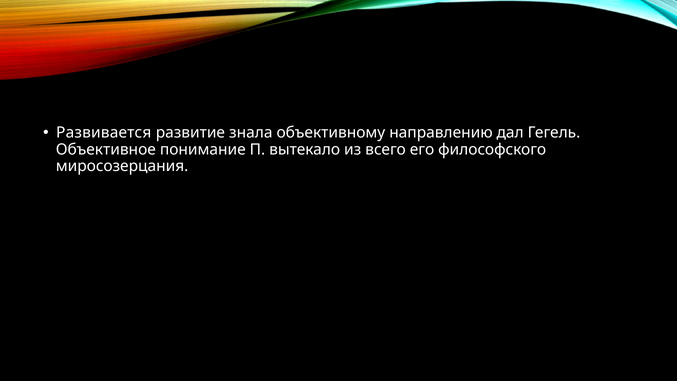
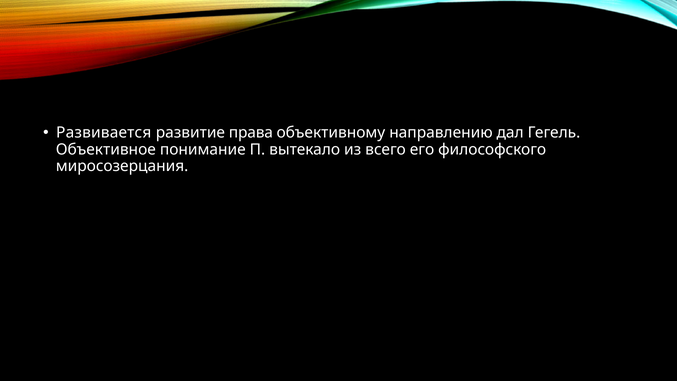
знала: знала -> права (251, 133)
